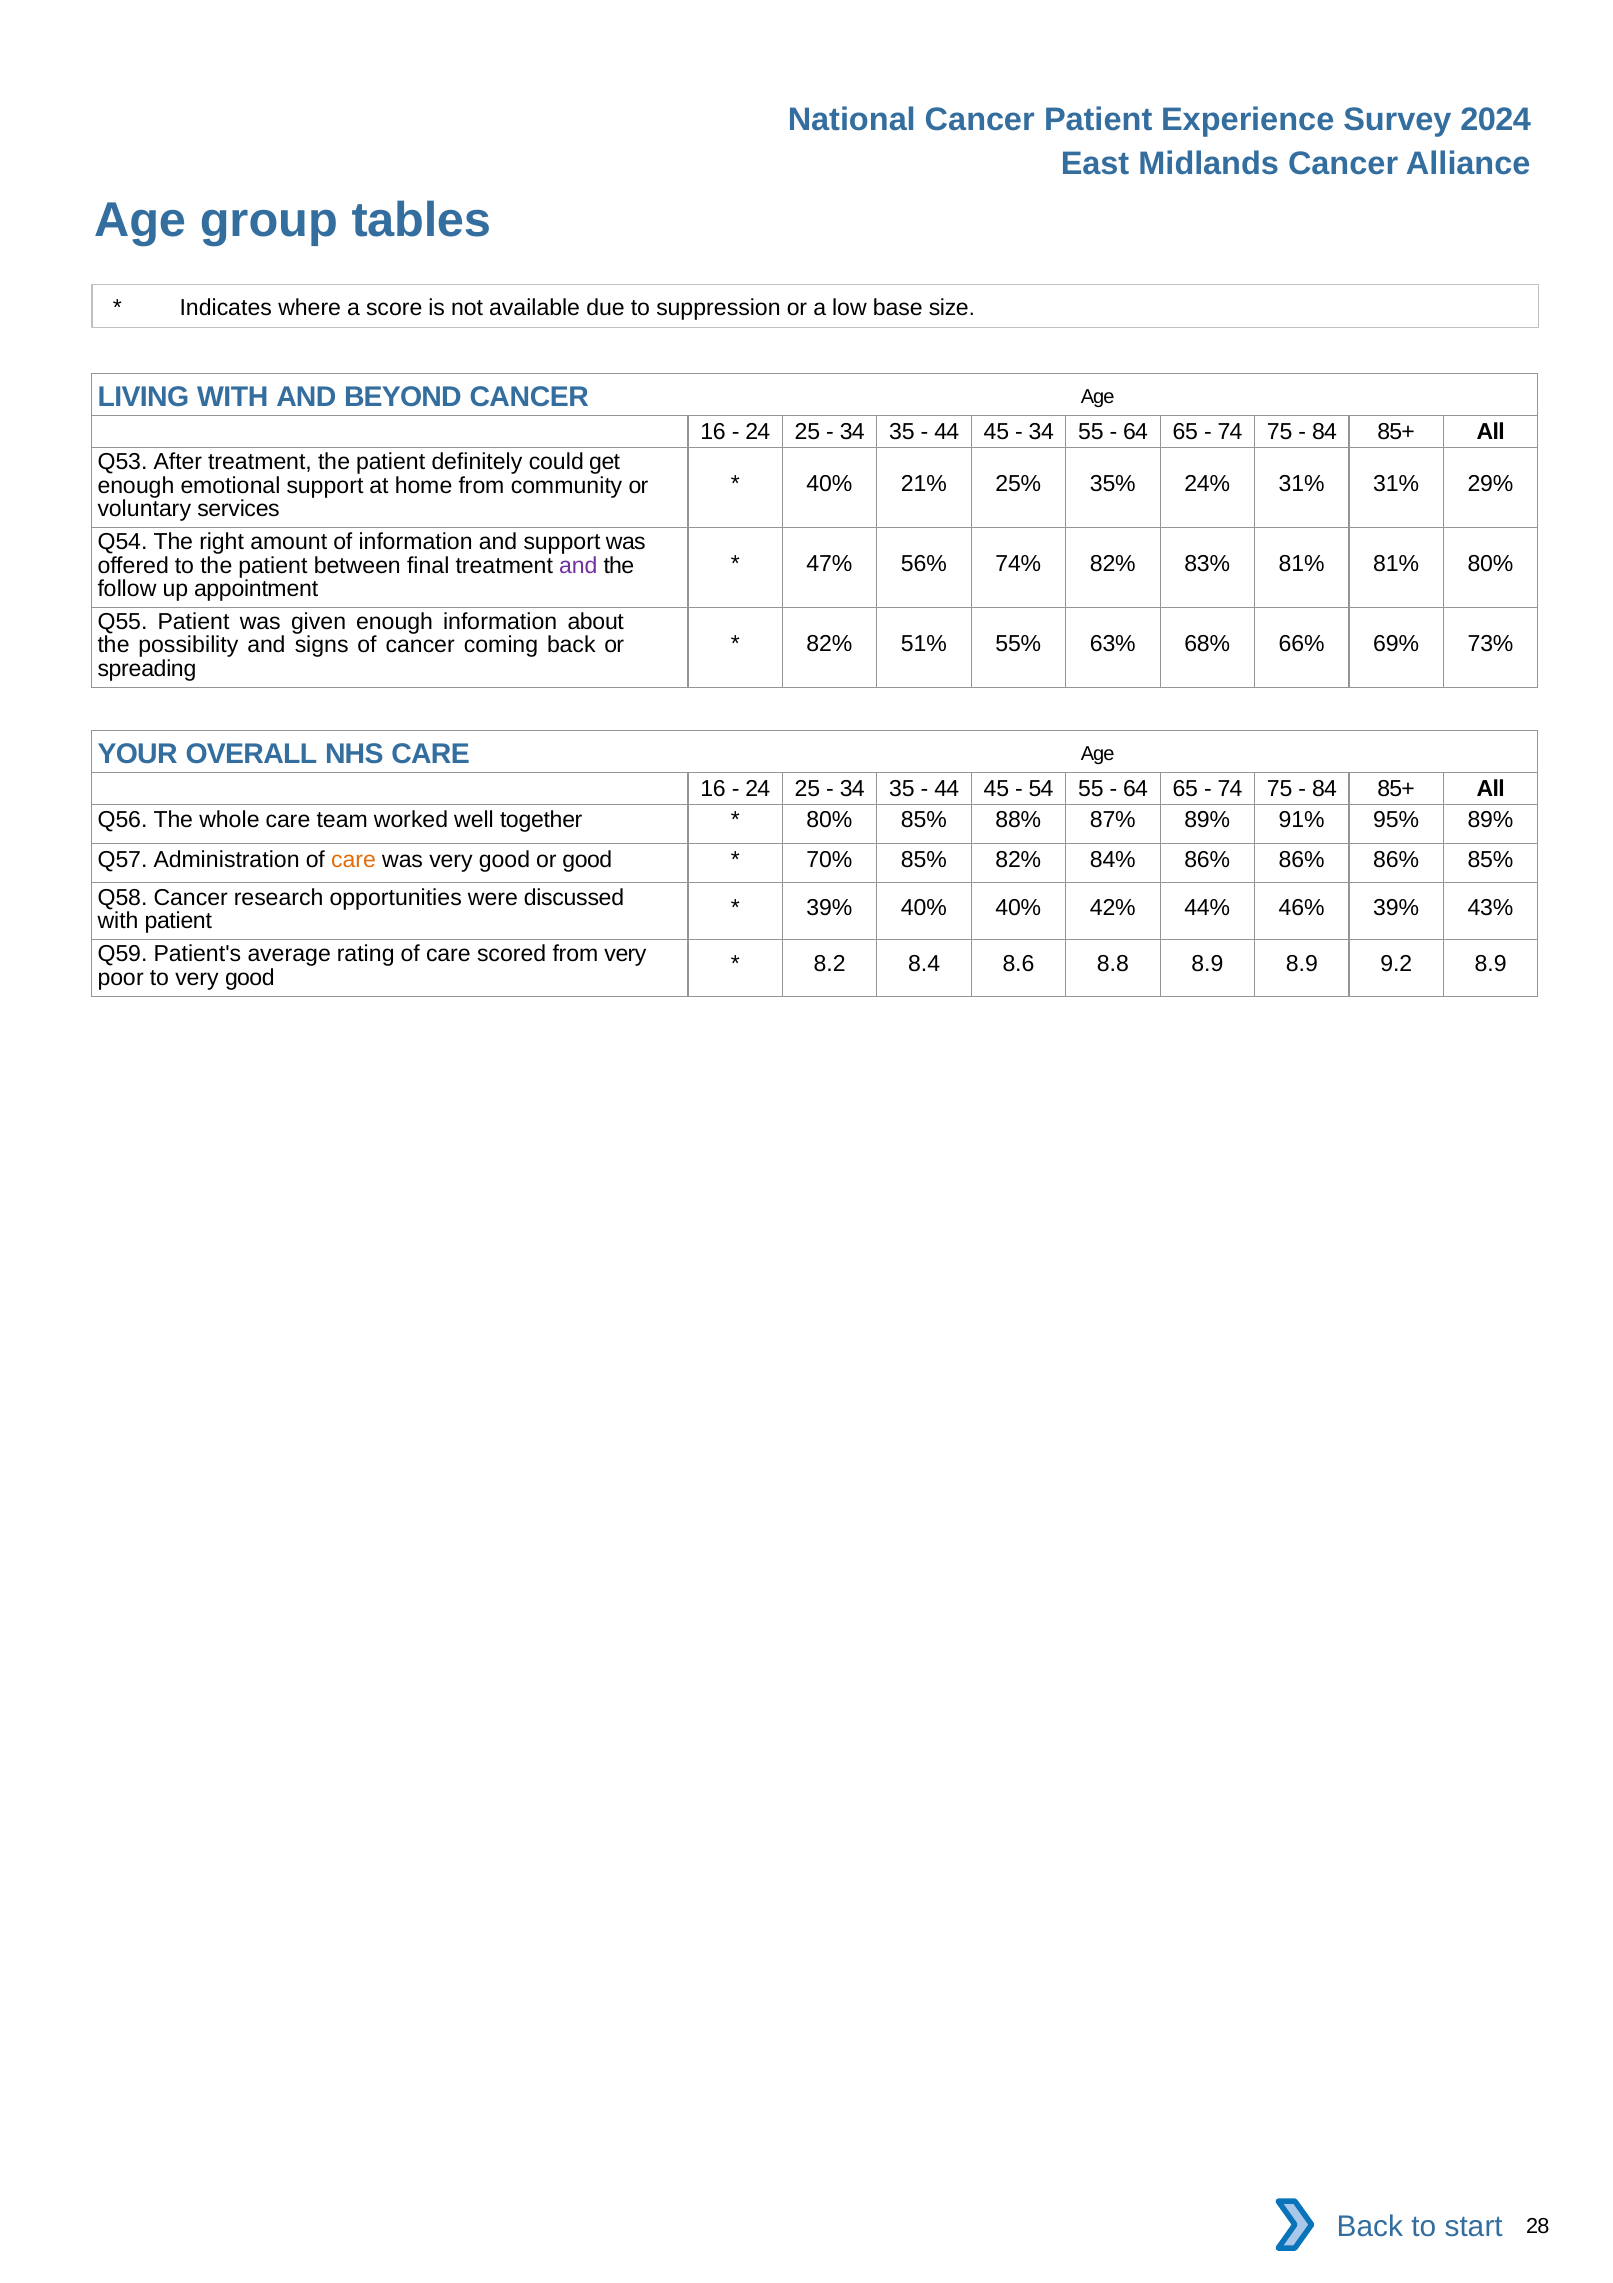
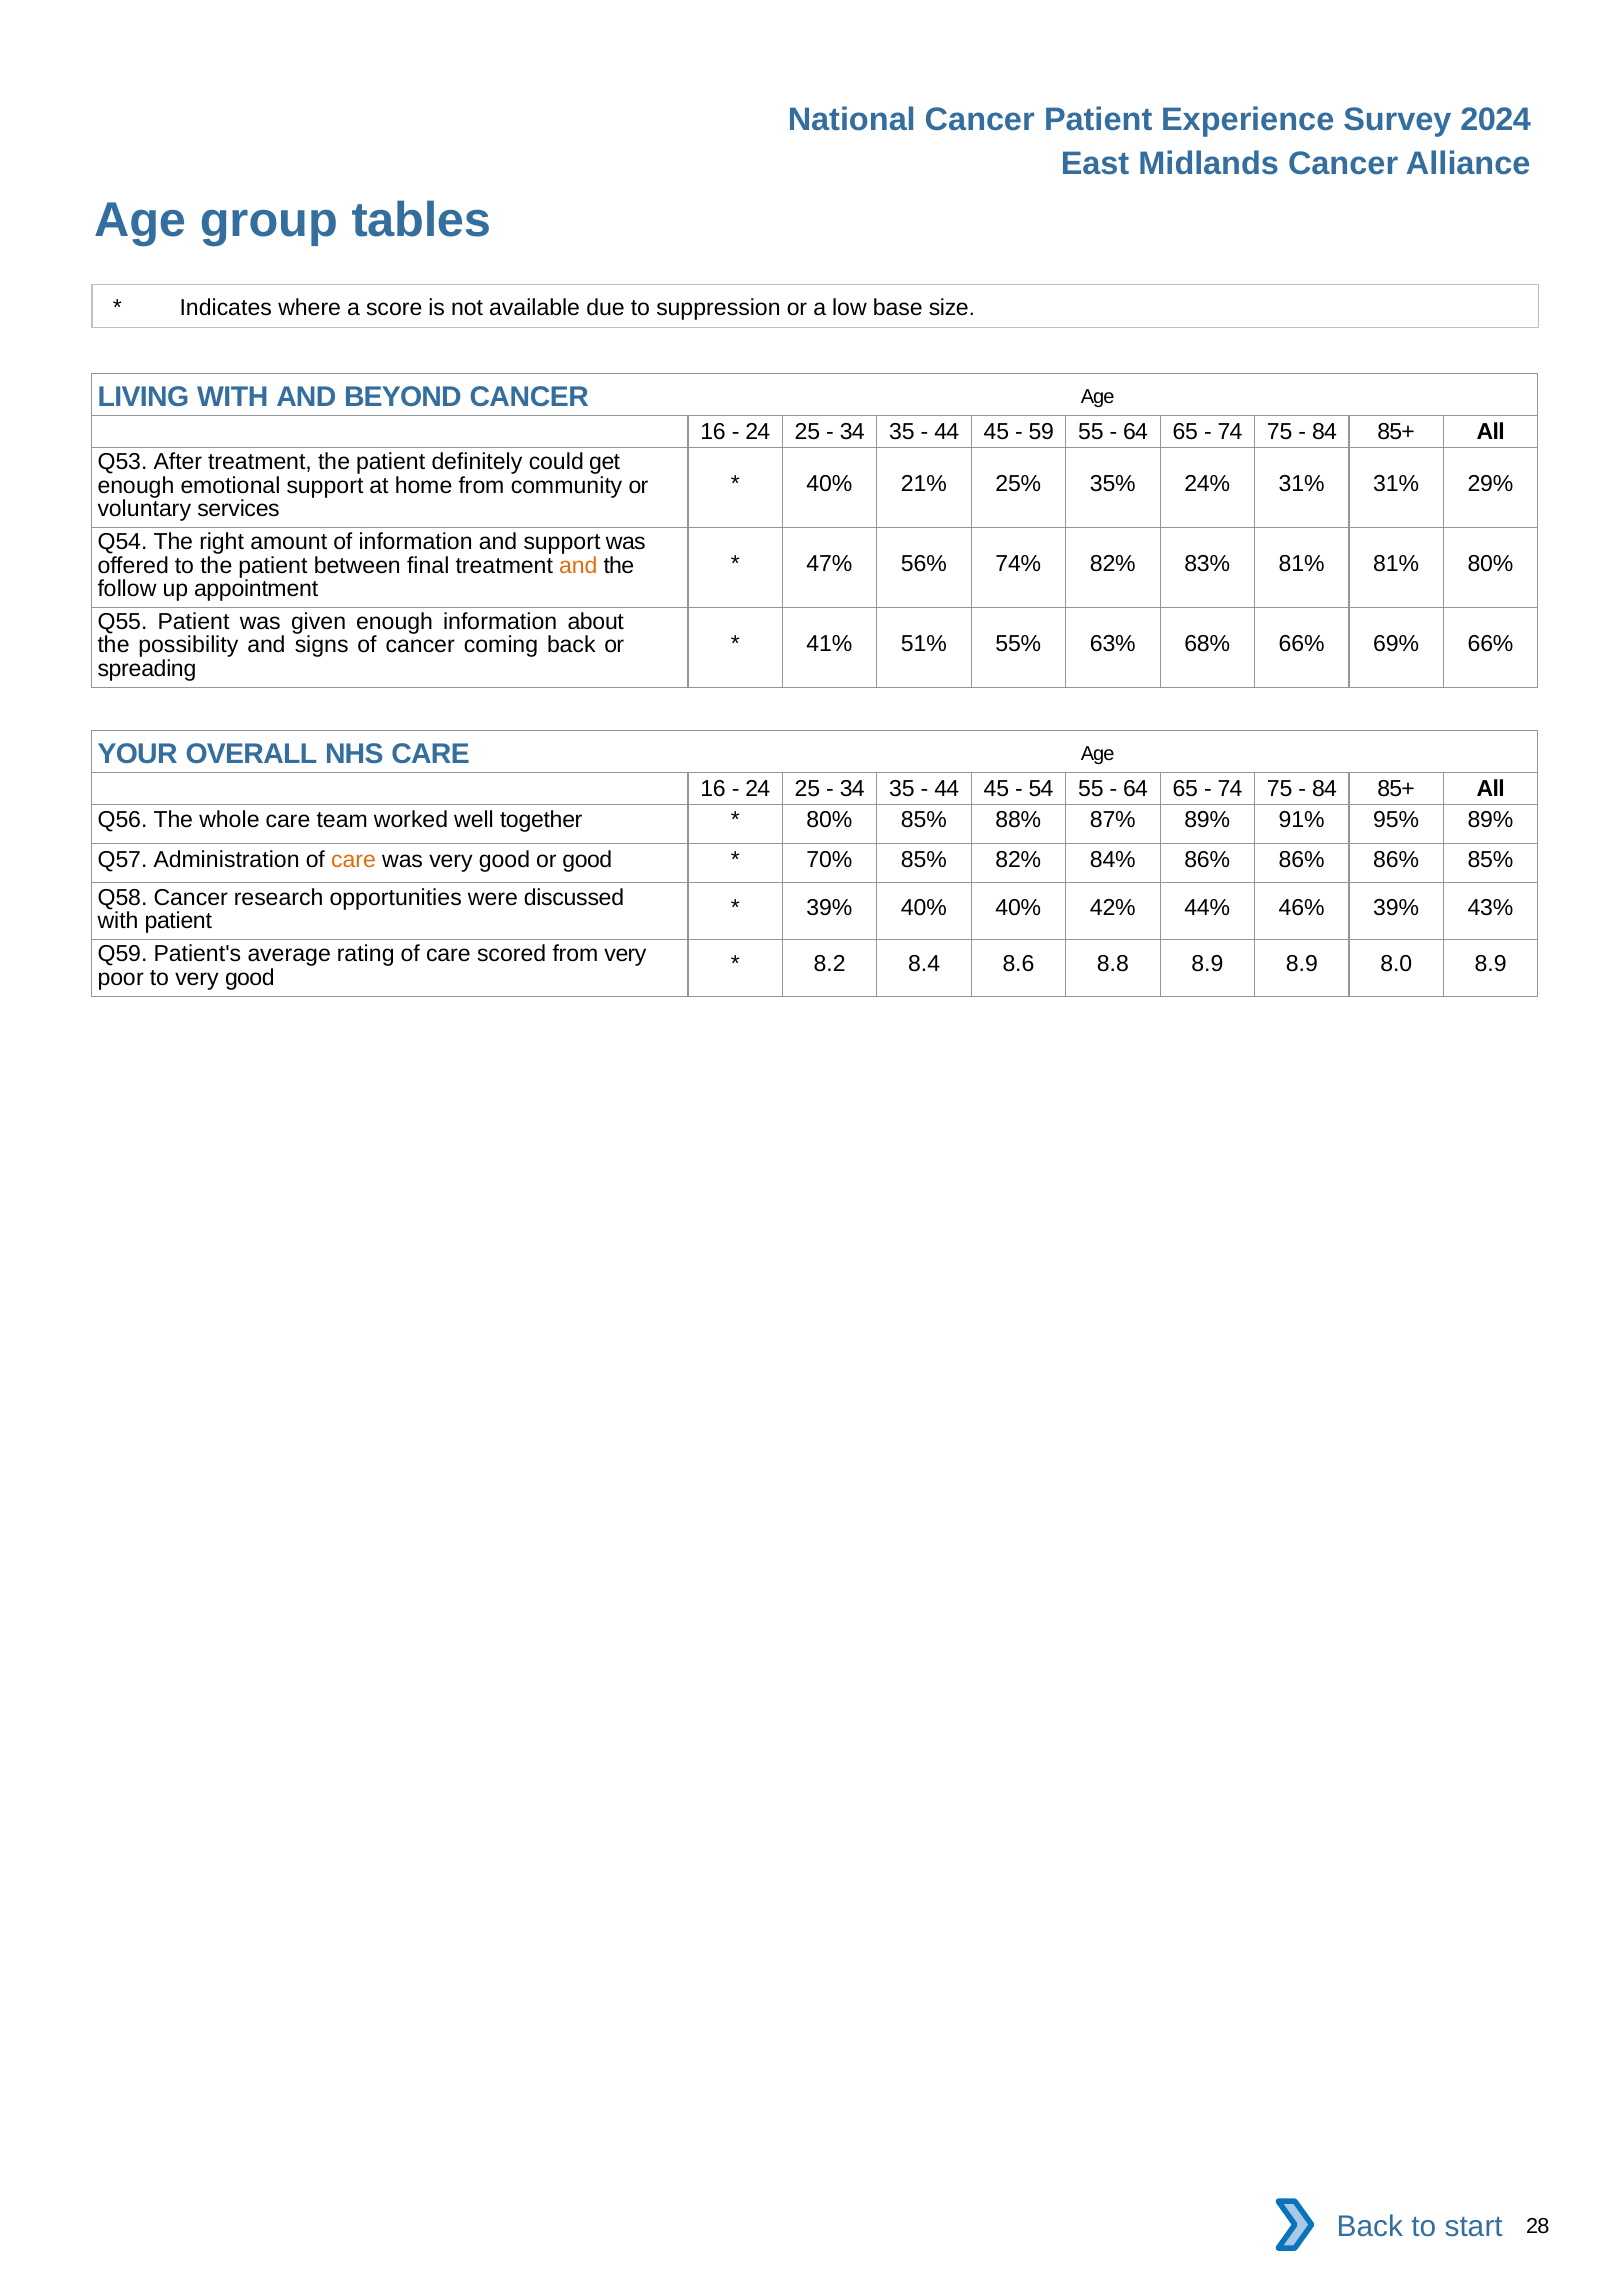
34: 34 -> 59 (1041, 432)
and colour: purple -> orange (578, 565)
82%: 82% -> 41% (829, 643)
69% 73%: 73% -> 66% (1491, 643)
9.2: 9.2 -> 8.0 (1396, 964)
